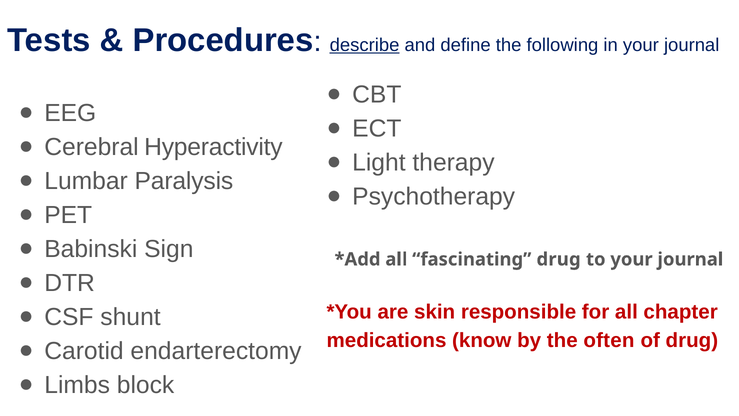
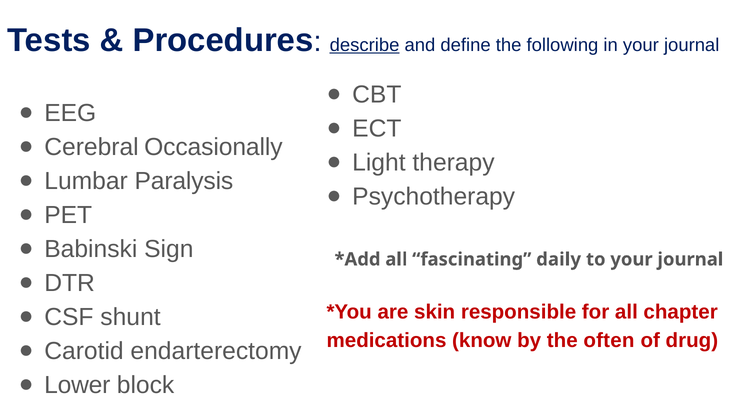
Hyperactivity: Hyperactivity -> Occasionally (213, 147)
fascinating drug: drug -> daily (559, 259)
Limbs: Limbs -> Lower (77, 385)
